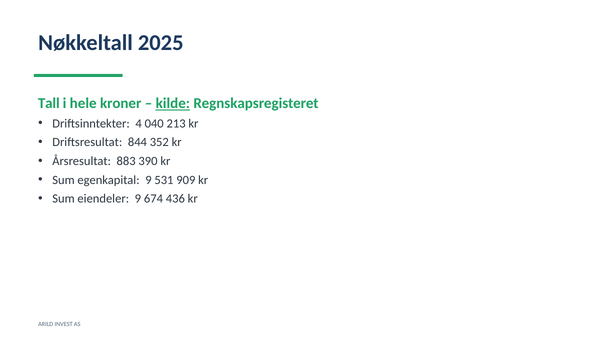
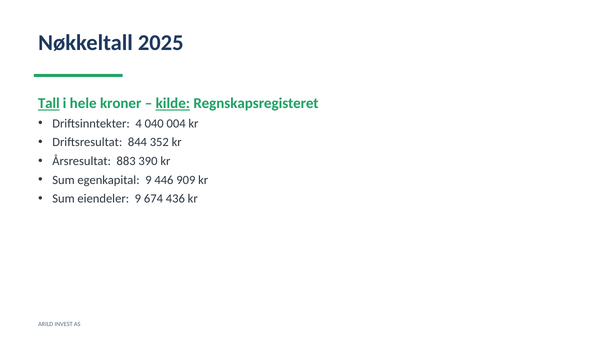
Tall underline: none -> present (49, 103)
213: 213 -> 004 (176, 124)
531: 531 -> 446 (164, 180)
